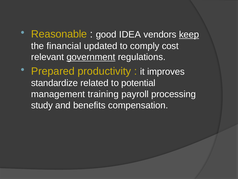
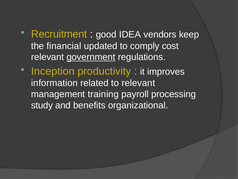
Reasonable: Reasonable -> Recruitment (59, 34)
keep underline: present -> none (189, 34)
Prepared: Prepared -> Inception (53, 71)
standardize: standardize -> information (54, 83)
to potential: potential -> relevant (138, 83)
compensation: compensation -> organizational (138, 105)
